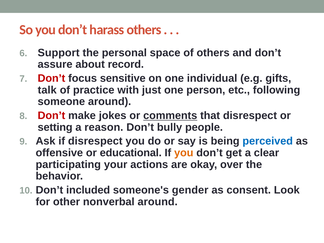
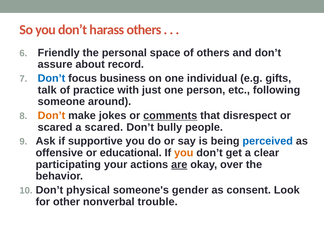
Support: Support -> Friendly (59, 53)
Don’t colour: red -> blue (51, 78)
sensitive: sensitive -> business (123, 78)
Don’t colour: red -> orange (51, 116)
setting: setting -> scared (55, 127)
a reason: reason -> scared (104, 127)
if disrespect: disrespect -> supportive (95, 141)
are underline: none -> present (179, 164)
included: included -> physical (88, 190)
nonverbal around: around -> trouble (158, 202)
